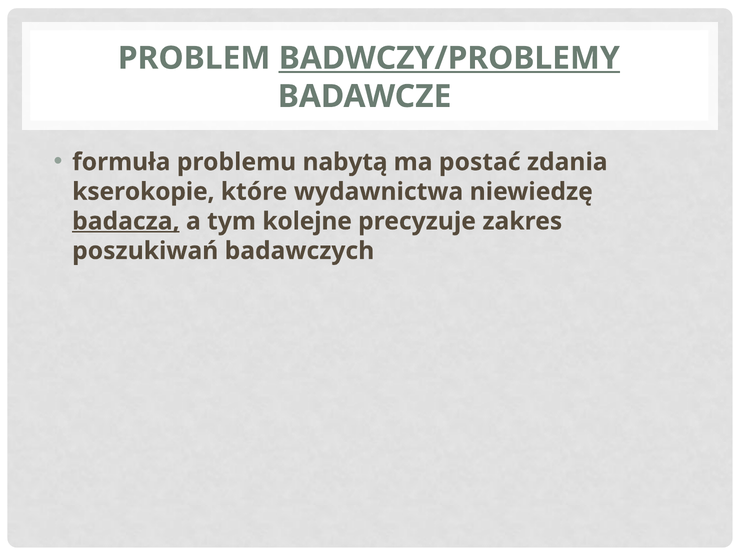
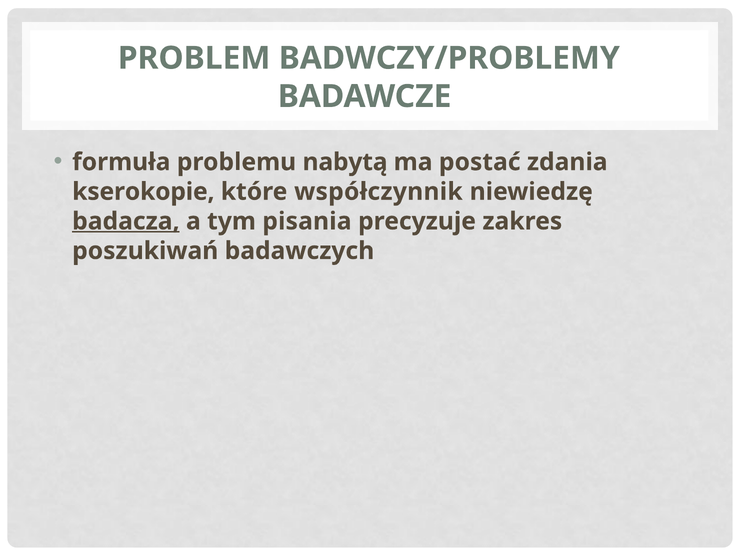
BADWCZY/PROBLEMY underline: present -> none (449, 58)
wydawnictwa: wydawnictwa -> współczynnik (378, 192)
kolejne: kolejne -> pisania (307, 221)
